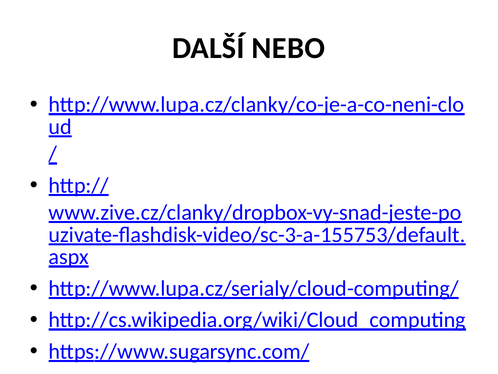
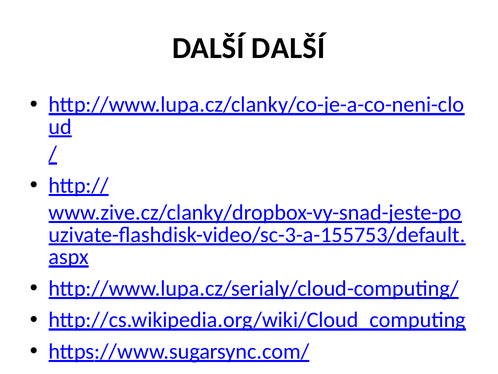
DALŠÍ NEBO: NEBO -> DALŠÍ (288, 48)
